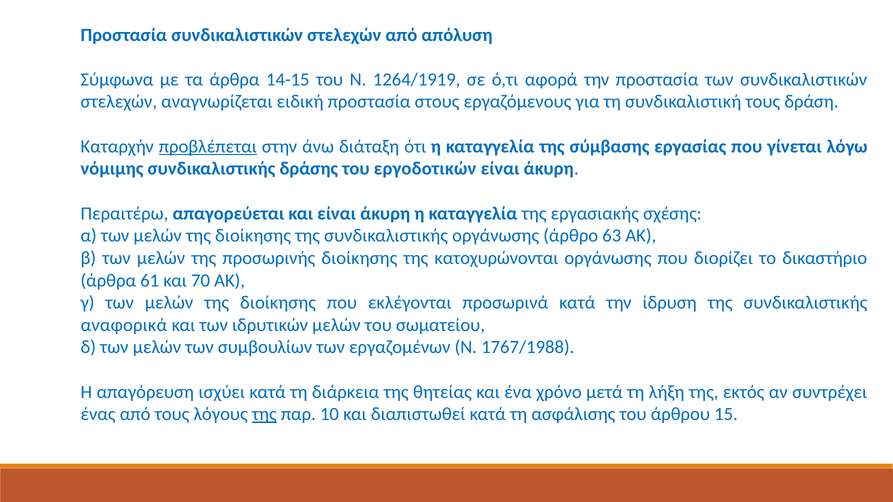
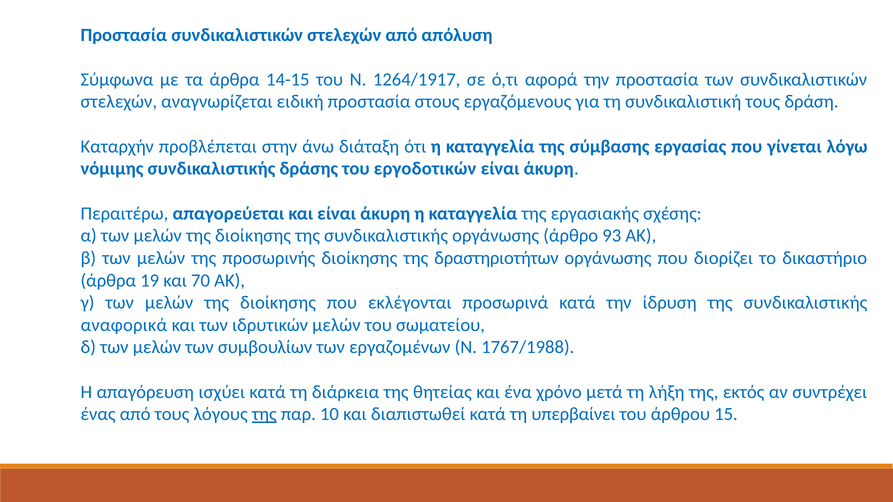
1264/1919: 1264/1919 -> 1264/1917 (417, 80)
προβλέπεται underline: present -> none (208, 147)
63: 63 -> 93 (612, 236)
κατοχυρώνονται: κατοχυρώνονται -> δραστηριοτήτων (496, 258)
61: 61 -> 19 (150, 281)
ασφάλισης: ασφάλισης -> υπερβαίνει (573, 415)
